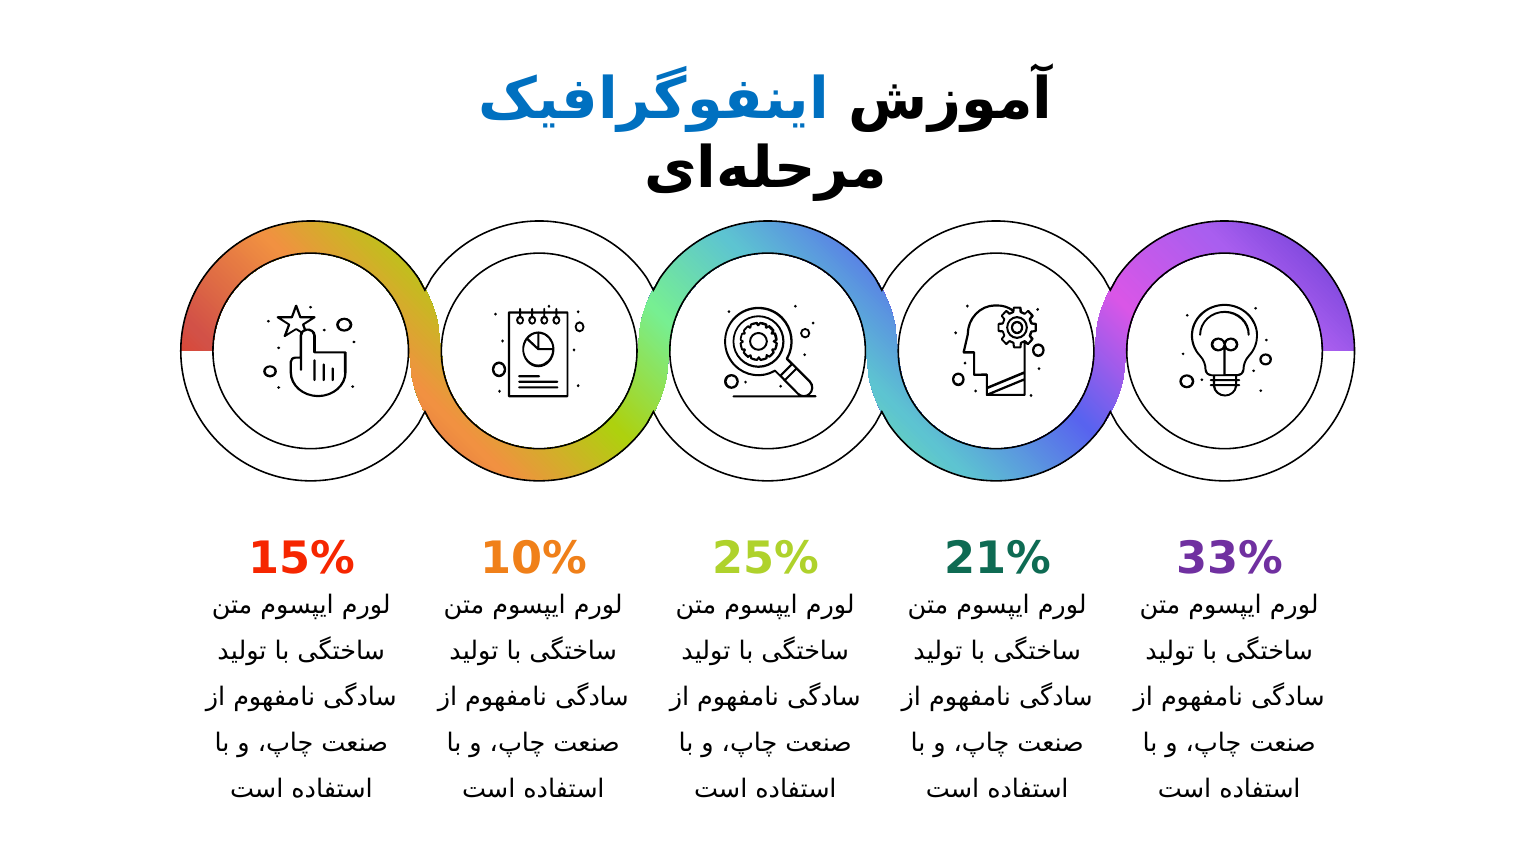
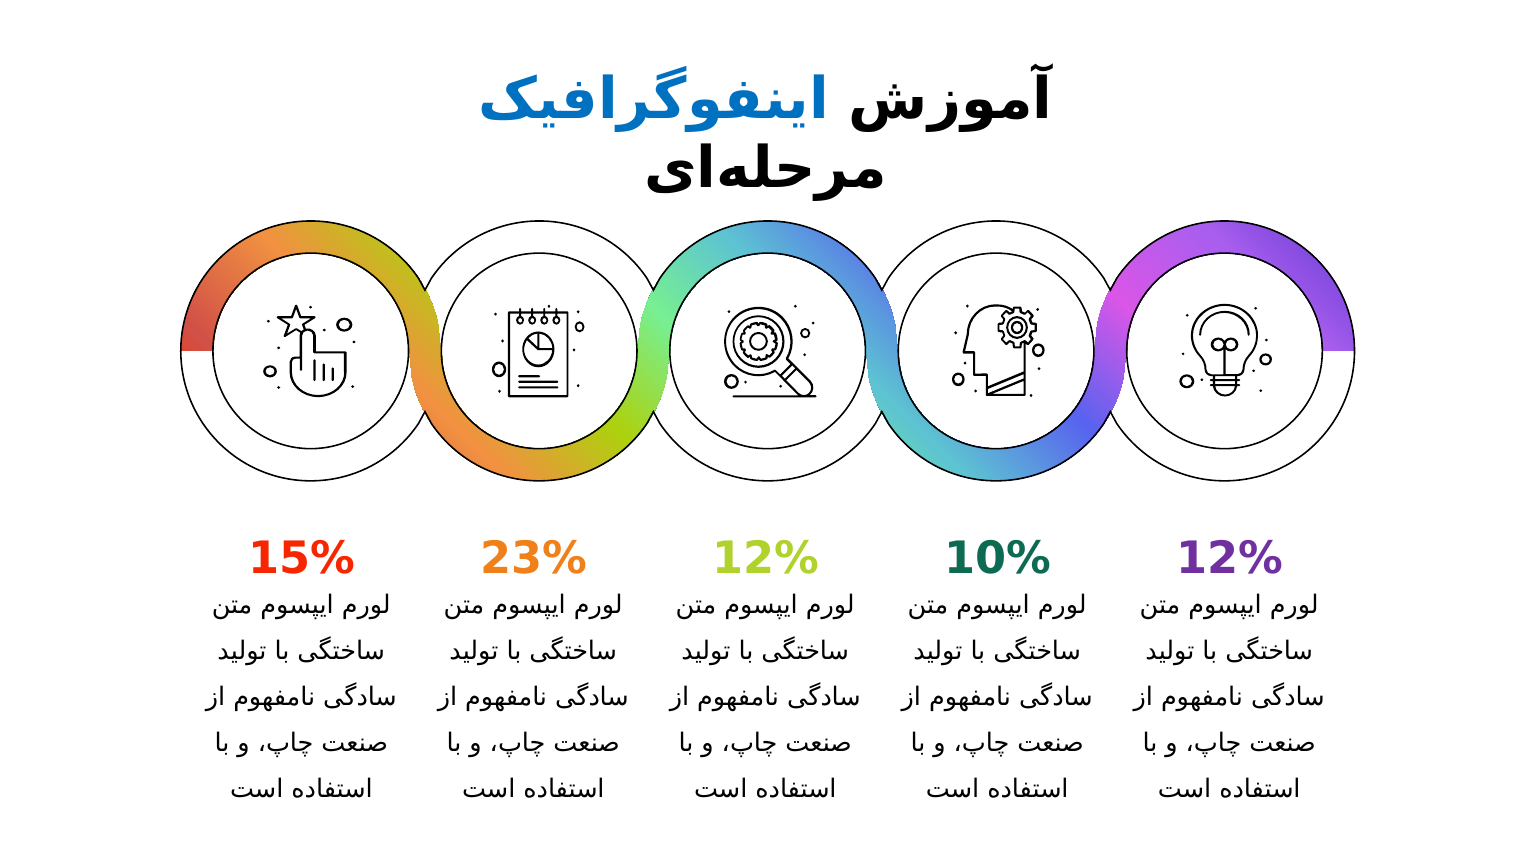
10%: 10% -> 23% (534, 559)
25%: 25% -> 12% (765, 559)
21%: 21% -> 10% (997, 559)
33%: 33% -> 12% (1229, 559)
